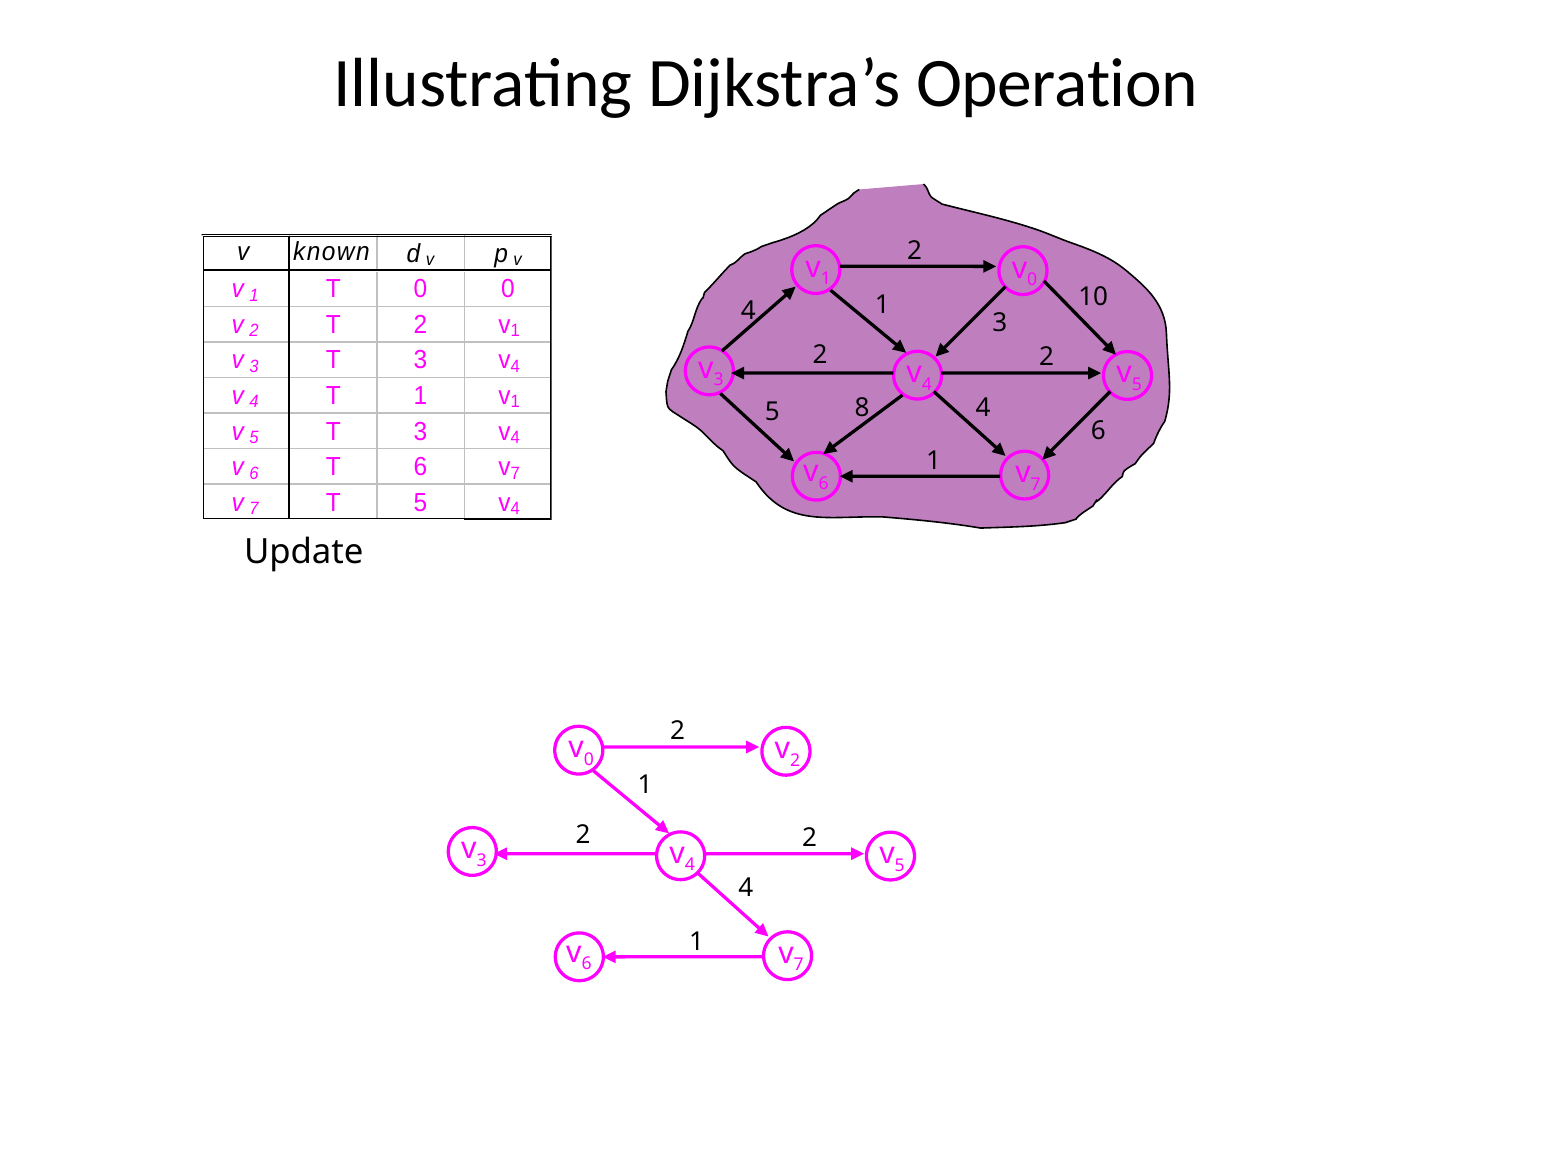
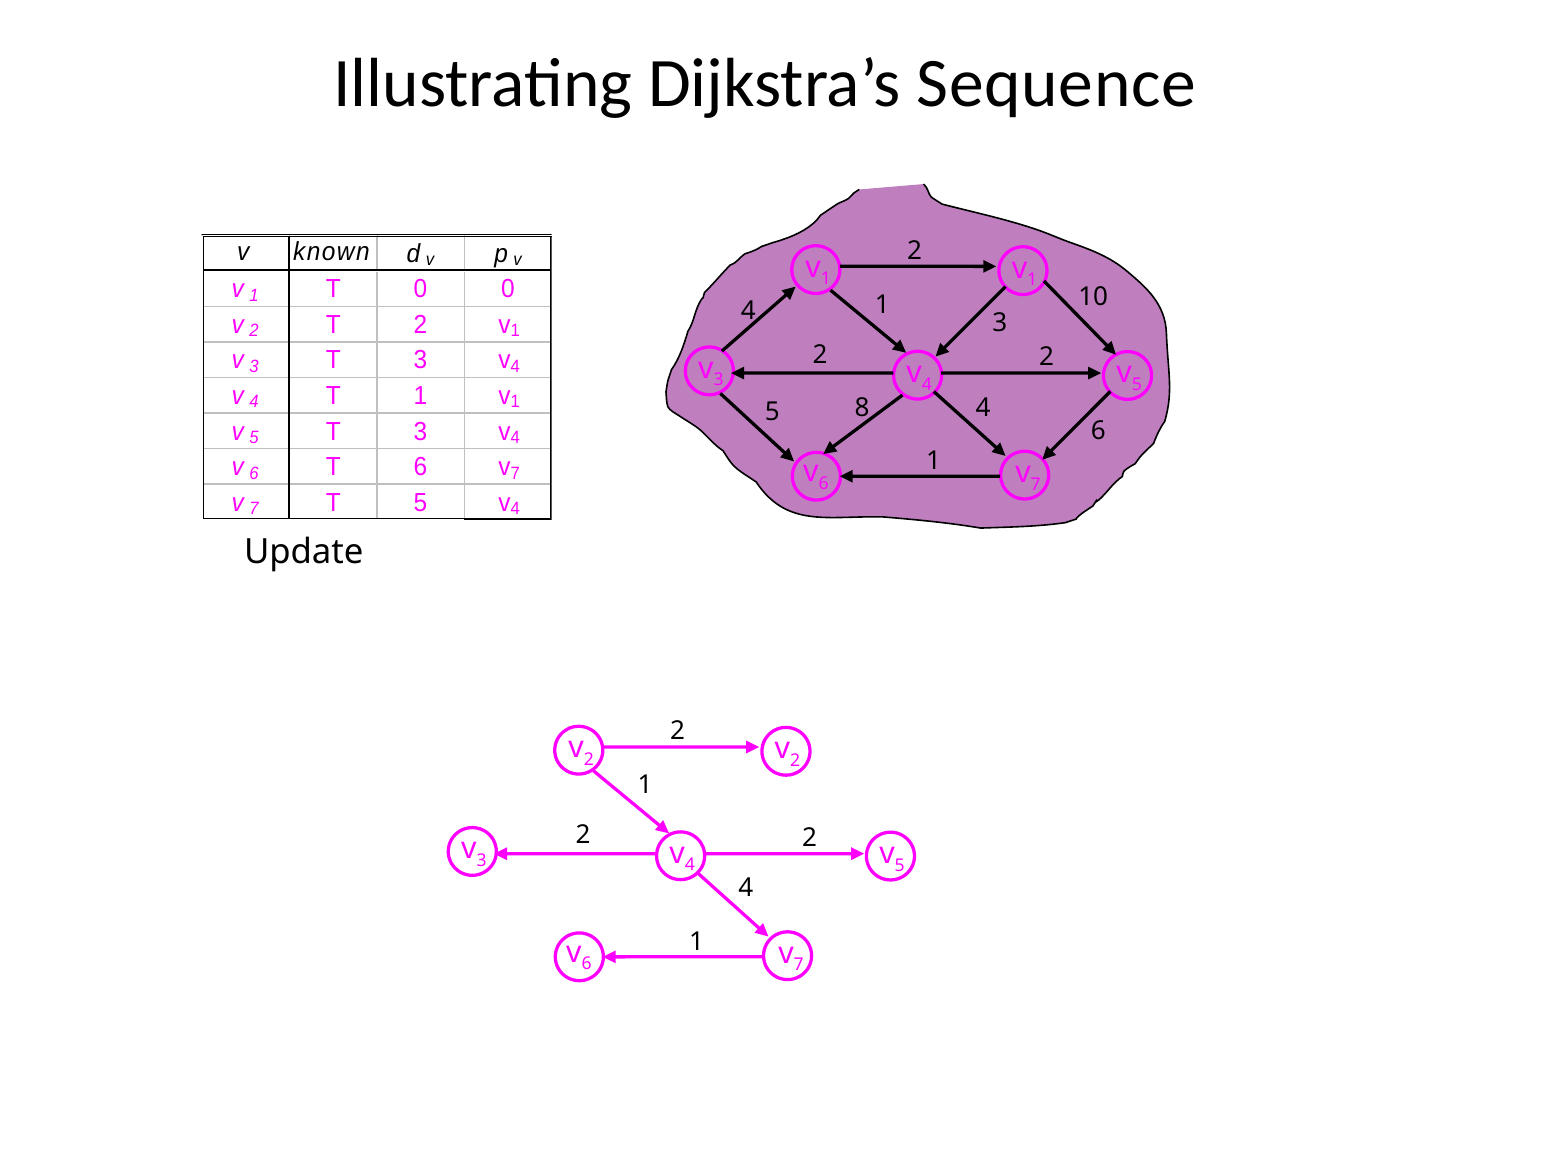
Operation: Operation -> Sequence (1056, 84)
0: 0 -> 1 (1032, 280)
0: 0 -> 2 (589, 759)
